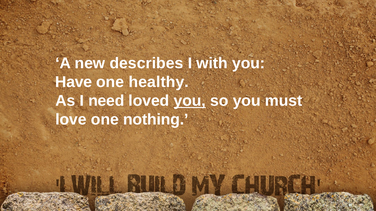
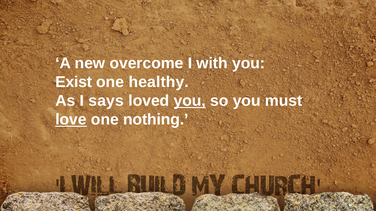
describes: describes -> overcome (146, 63)
Have: Have -> Exist (74, 82)
need: need -> says (106, 101)
love underline: none -> present (71, 120)
